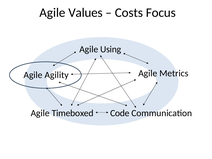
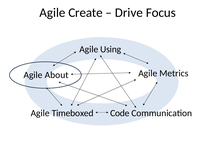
Values: Values -> Create (86, 13)
Costs: Costs -> Drive (129, 13)
Agility: Agility -> About (57, 75)
